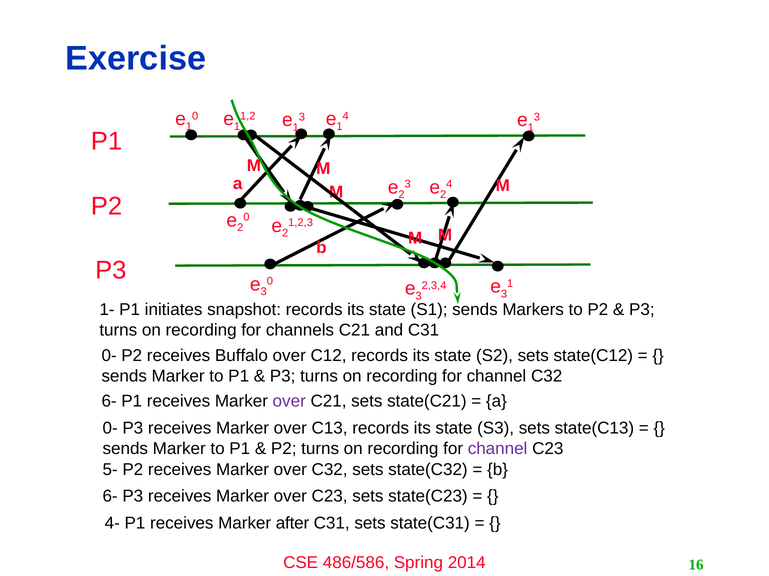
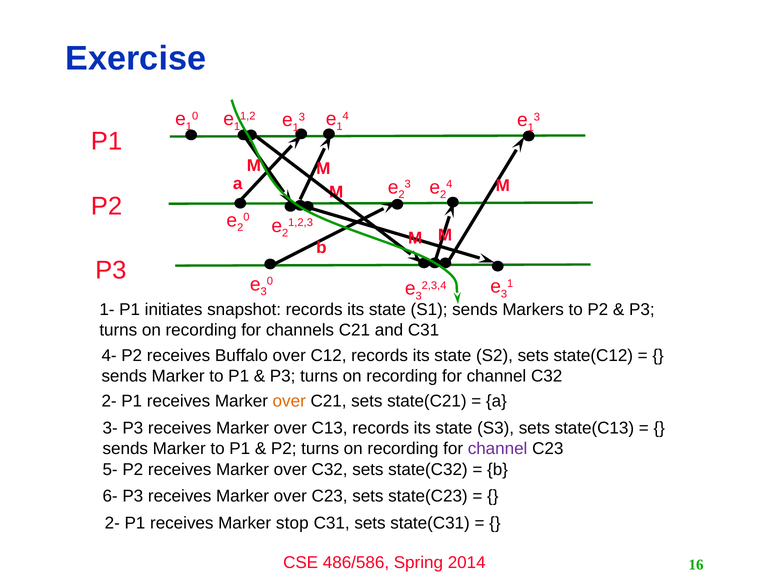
0-: 0- -> 4- (109, 356)
6-: 6- -> 2- (109, 402)
over colour: purple -> orange (289, 402)
0-: 0- -> 3- (110, 429)
4-: 4- -> 2- (112, 524)
after: after -> stop (292, 524)
